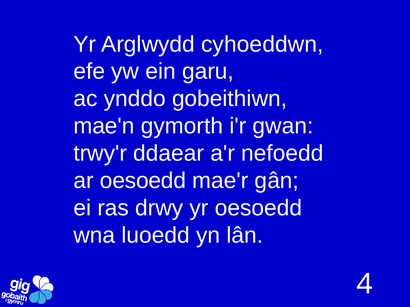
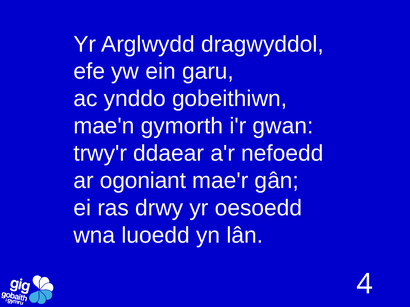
cyhoeddwn: cyhoeddwn -> dragwyddol (262, 44)
ar oesoedd: oesoedd -> ogoniant (143, 181)
